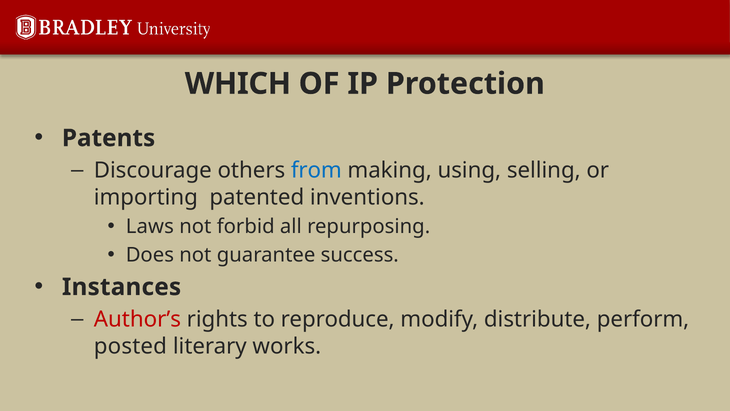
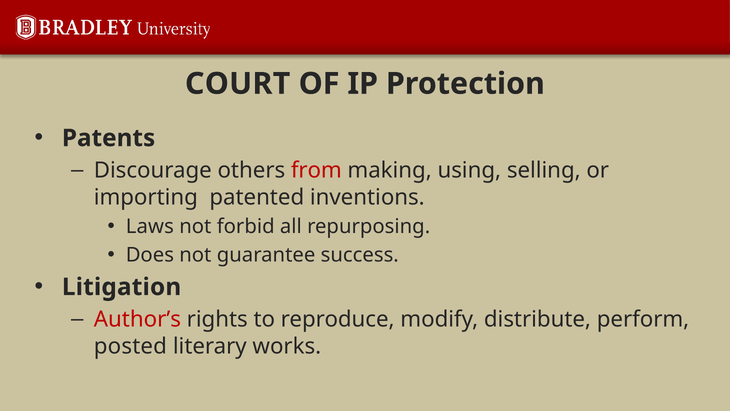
WHICH: WHICH -> COURT (238, 84)
from colour: blue -> red (316, 170)
Instances: Instances -> Litigation (122, 287)
